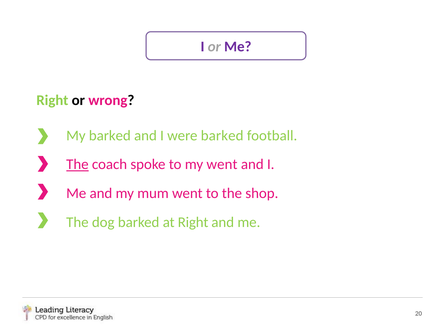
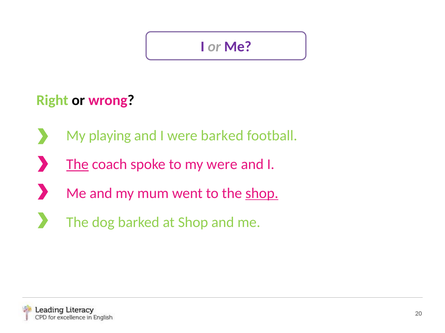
My barked: barked -> playing (110, 136)
my went: went -> were (222, 165)
shop underline: none -> present (262, 194)
at Right: Right -> Shop (193, 223)
